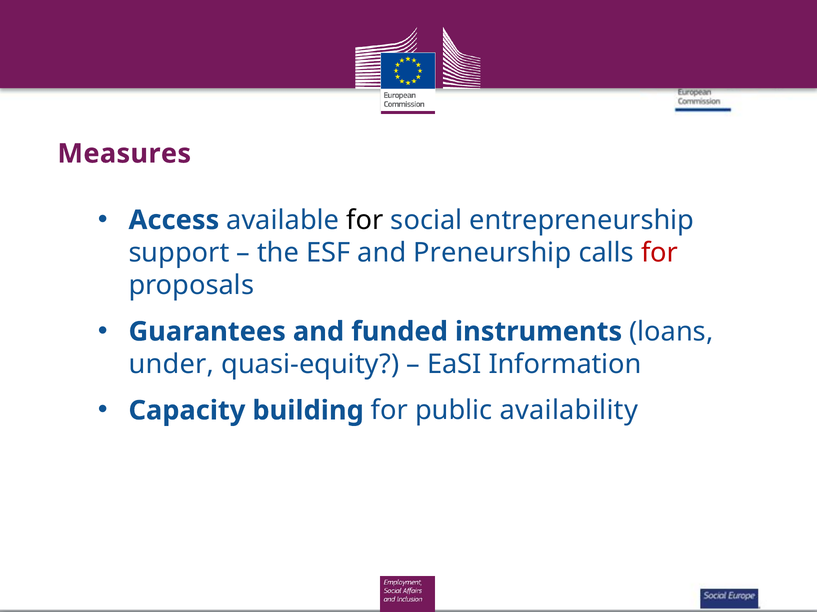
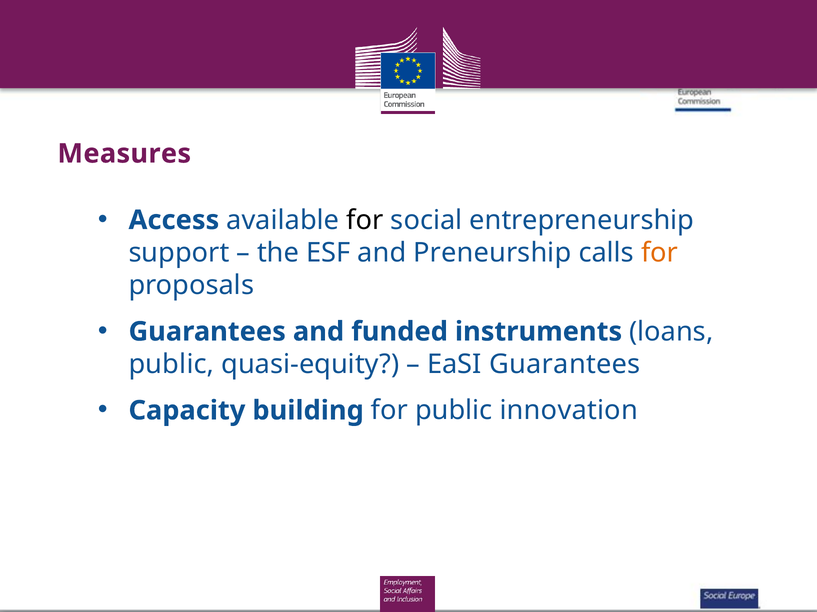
for colour: red -> orange (660, 253)
under: under -> public (171, 365)
EaSI Information: Information -> Guarantees (565, 365)
availability: availability -> innovation (569, 411)
